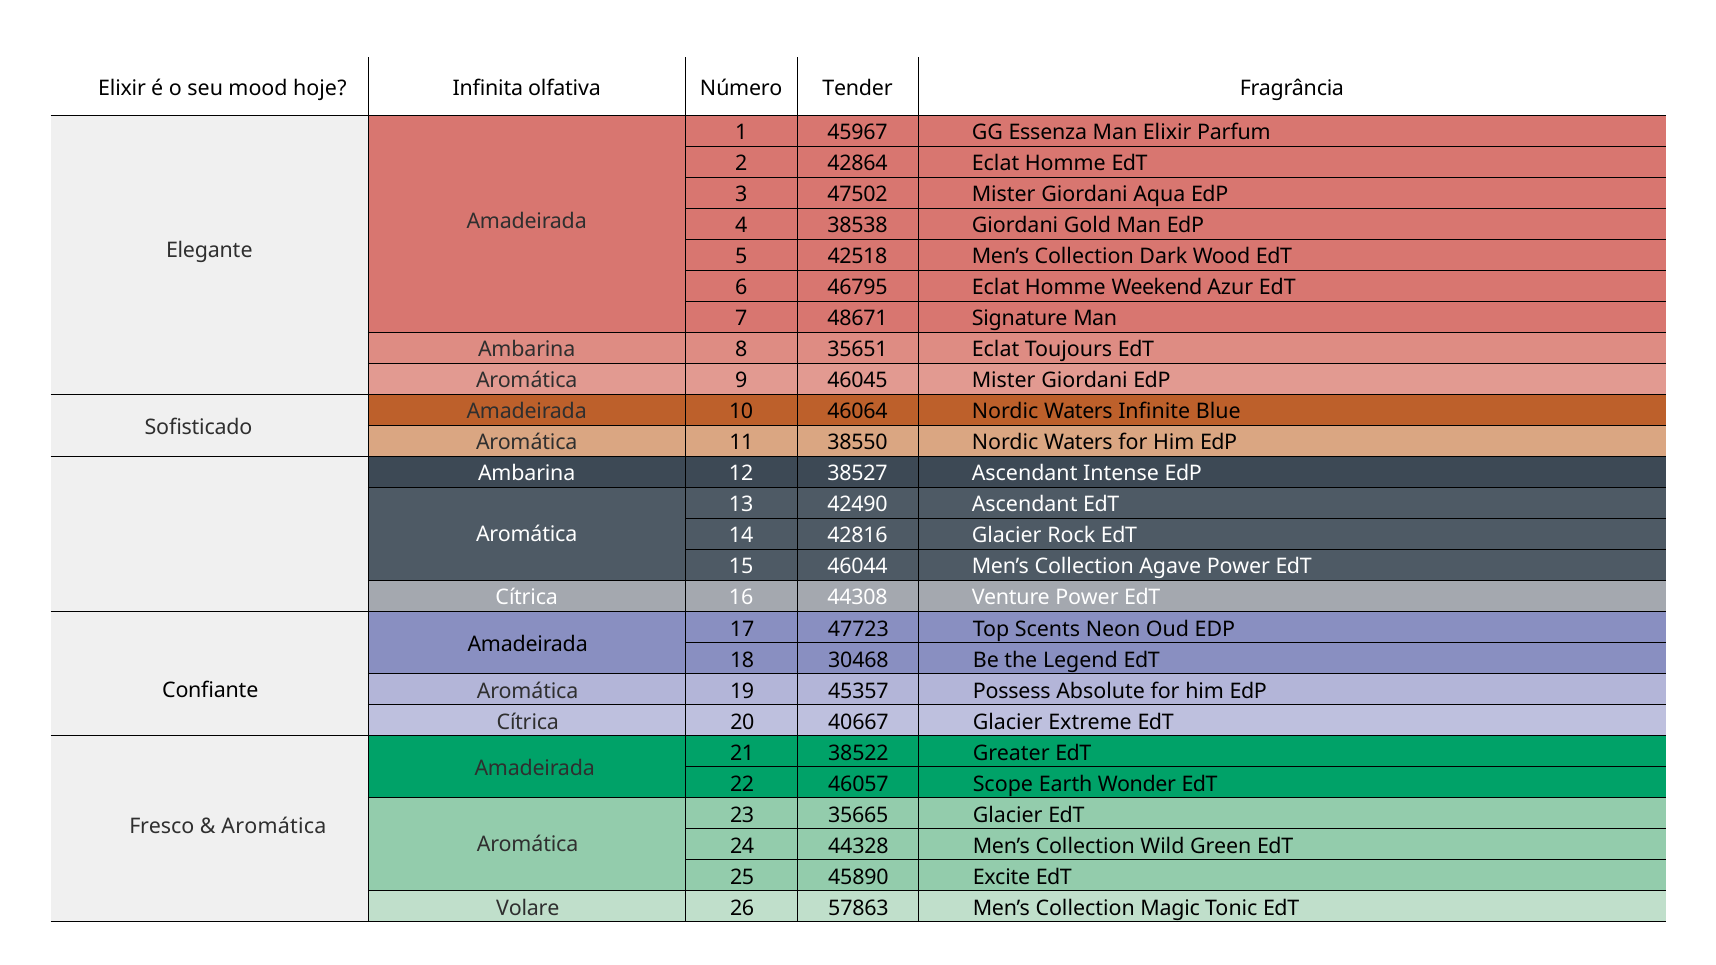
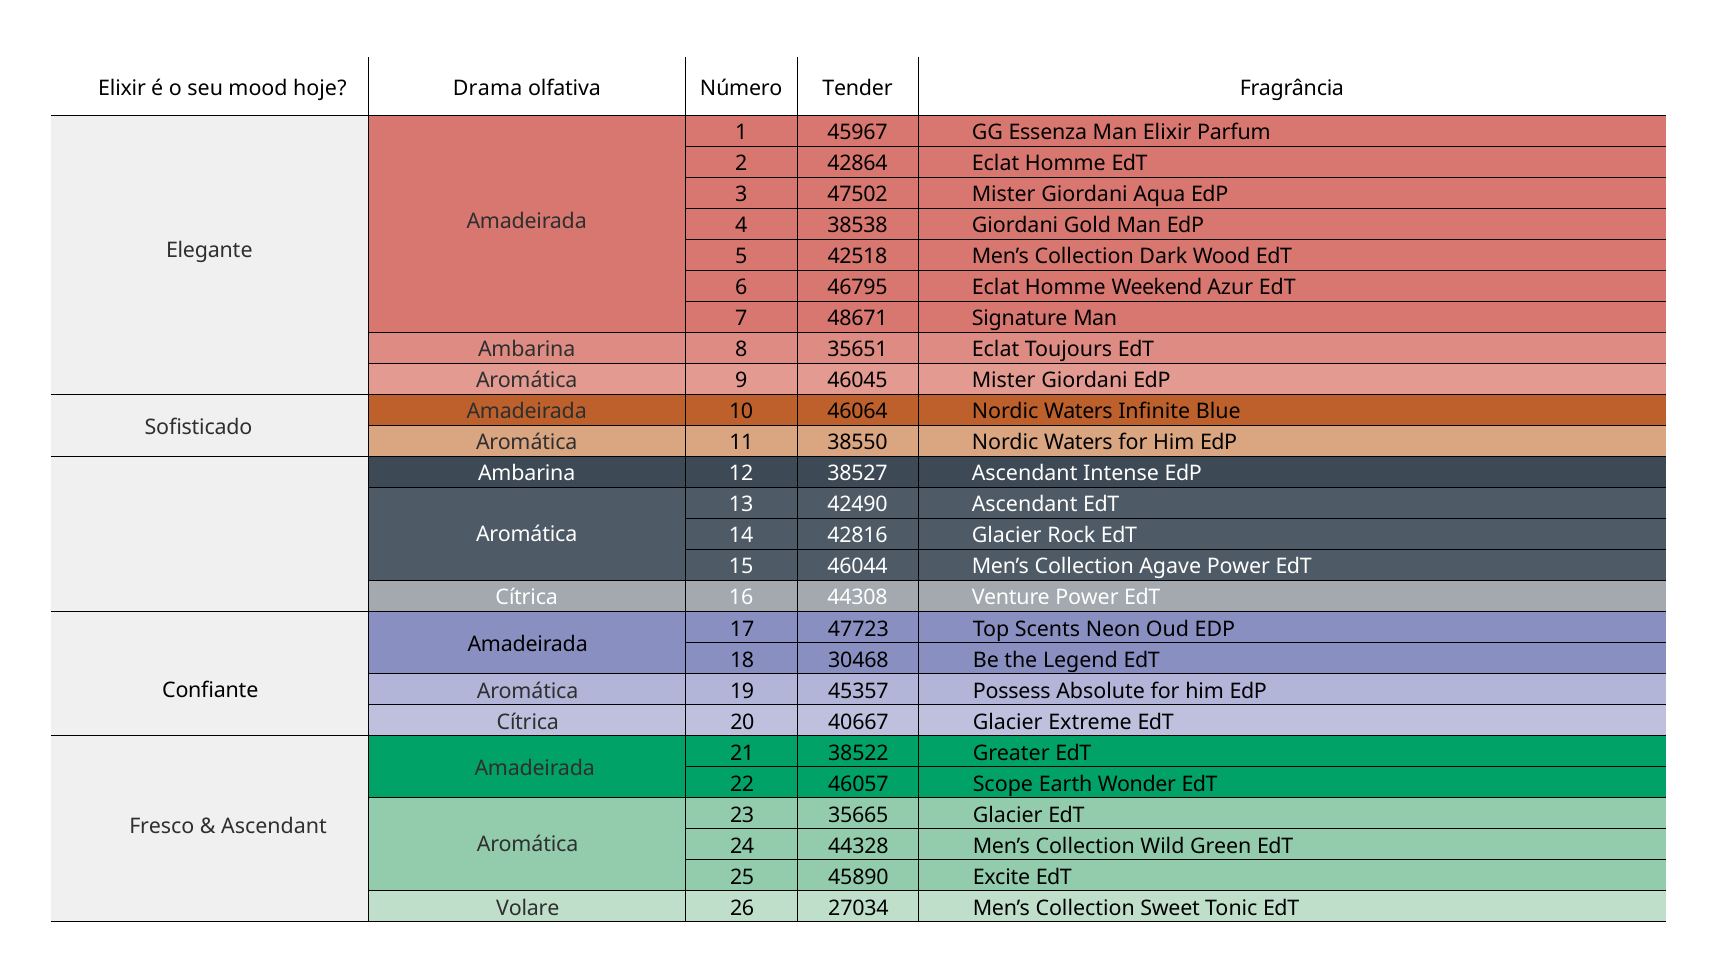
Infinita: Infinita -> Drama (488, 89)
Aromática: Aromática -> Ascendant (274, 827)
57863: 57863 -> 27034 (858, 908)
Magic: Magic -> Sweet (1170, 908)
